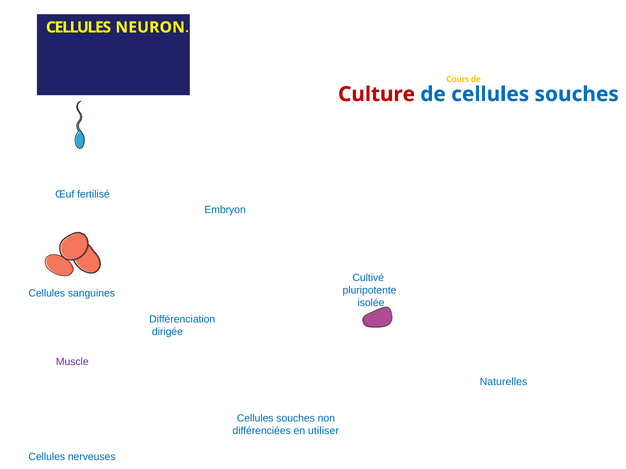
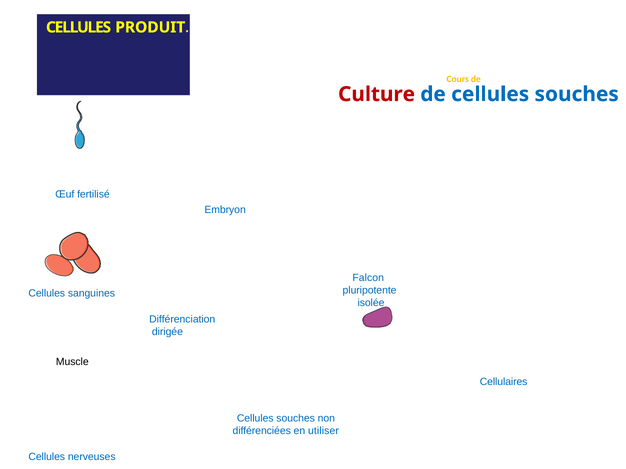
NEURON: NEURON -> PRODUIT (150, 27)
Cultivé: Cultivé -> Falcon (368, 278)
Muscle colour: purple -> black (72, 362)
Naturelles: Naturelles -> Cellulaires (504, 382)
